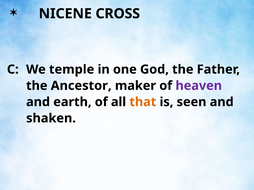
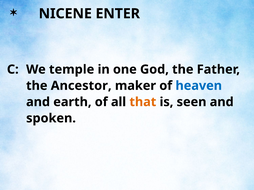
CROSS: CROSS -> ENTER (118, 14)
heaven colour: purple -> blue (199, 86)
shaken: shaken -> spoken (51, 119)
